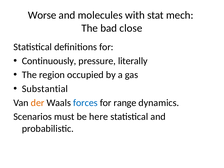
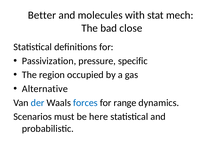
Worse: Worse -> Better (42, 15)
Continuously: Continuously -> Passivization (49, 61)
literally: literally -> specific (133, 61)
Substantial: Substantial -> Alternative (45, 89)
der colour: orange -> blue (38, 103)
